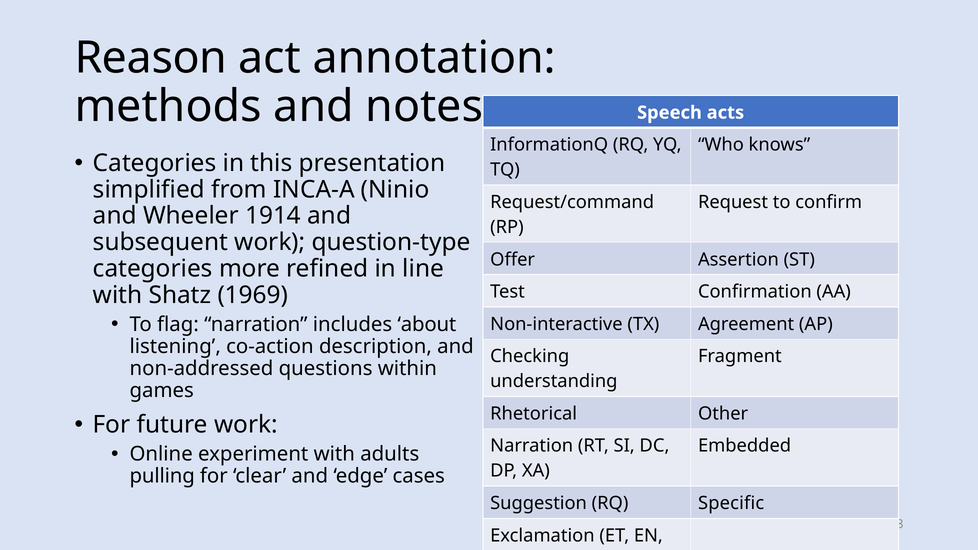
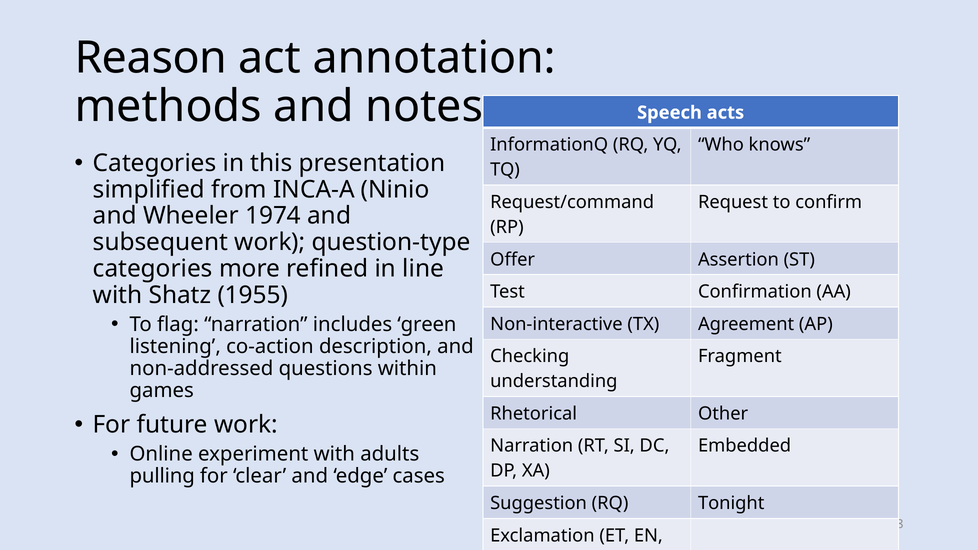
1914: 1914 -> 1974 (273, 216)
1969: 1969 -> 1955 (253, 295)
about: about -> green (427, 324)
Specific: Specific -> Tonight (731, 503)
